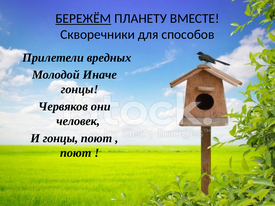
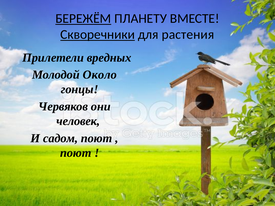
Скворечники underline: none -> present (98, 35)
способов: способов -> растения (188, 35)
Иначе: Иначе -> Около (100, 75)
И гонцы: гонцы -> садом (60, 138)
